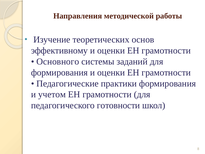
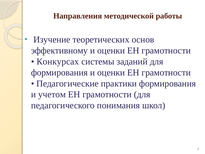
Основного: Основного -> Конкурсах (58, 61)
готовности: готовности -> понимания (118, 105)
